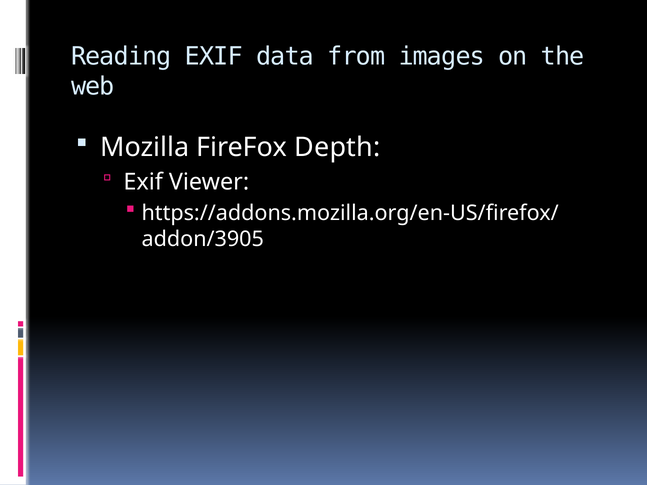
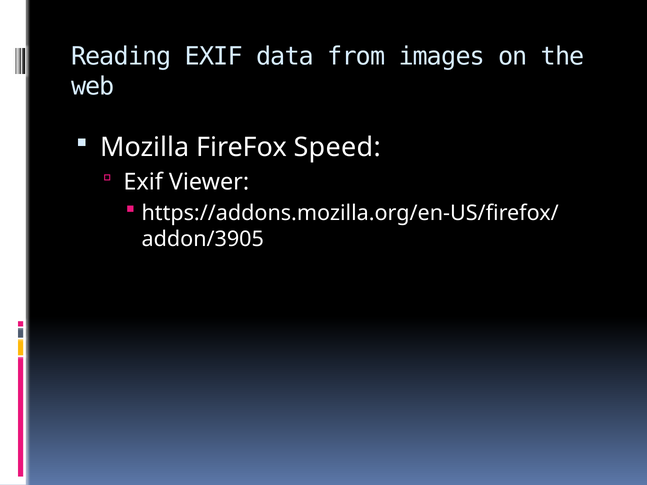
Depth: Depth -> Speed (337, 147)
